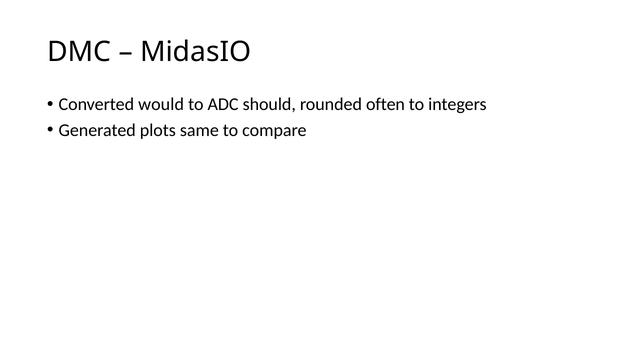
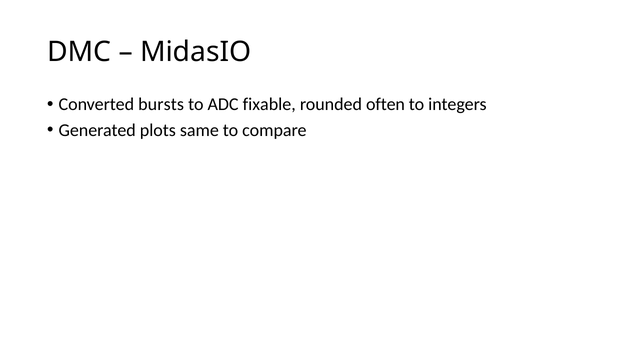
would: would -> bursts (161, 104)
should: should -> fixable (269, 104)
